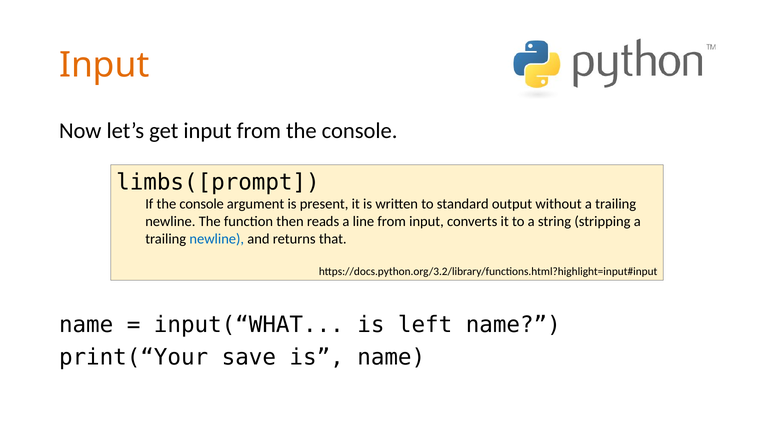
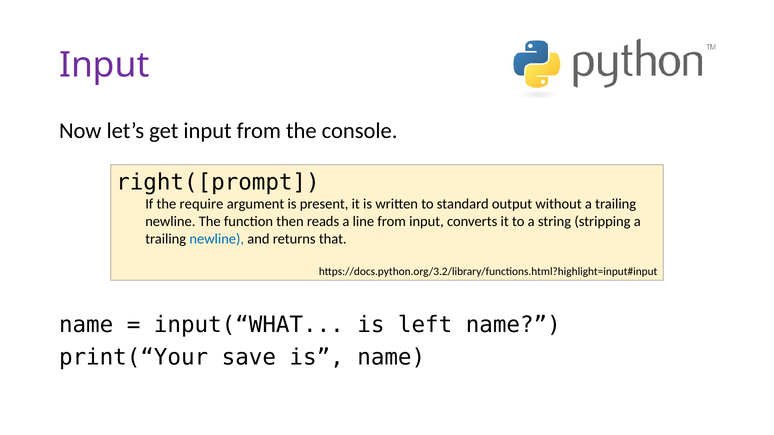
Input colour: orange -> purple (104, 65)
limbs([prompt: limbs([prompt -> right([prompt (218, 183)
If the console: console -> require (201, 204)
